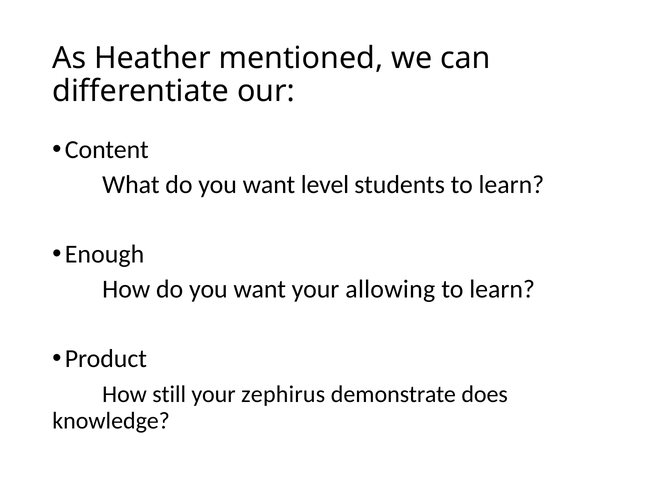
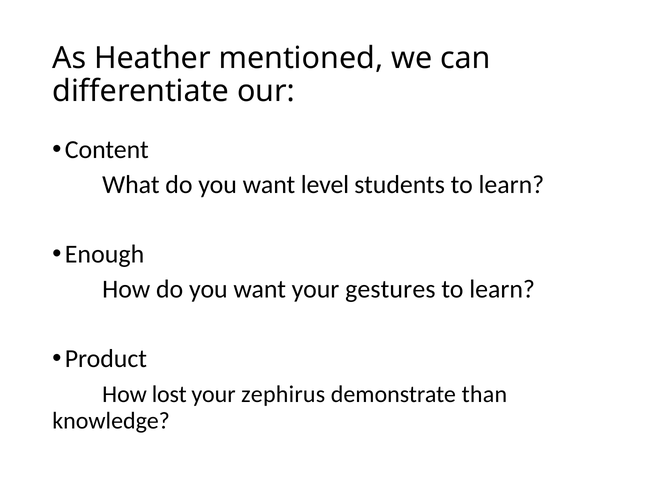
allowing: allowing -> gestures (390, 289)
still: still -> lost (169, 394)
does: does -> than (484, 394)
